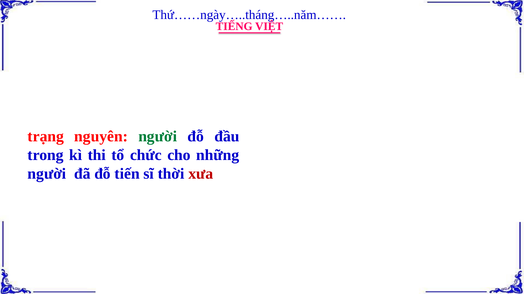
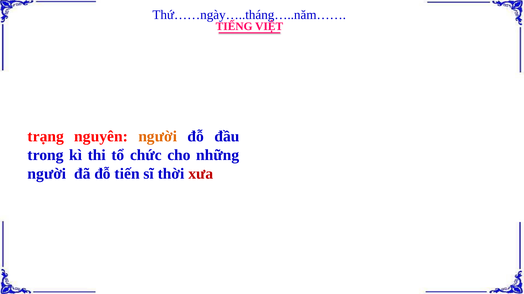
người colour: green -> orange (158, 136)
